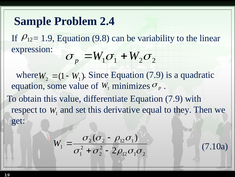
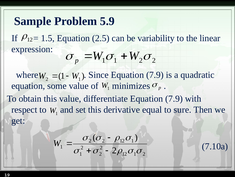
2.4: 2.4 -> 5.9 (107, 21)
1.9: 1.9 -> 1.5 (48, 38)
9.8: 9.8 -> 2.5 (101, 38)
they: they -> sure (183, 109)
